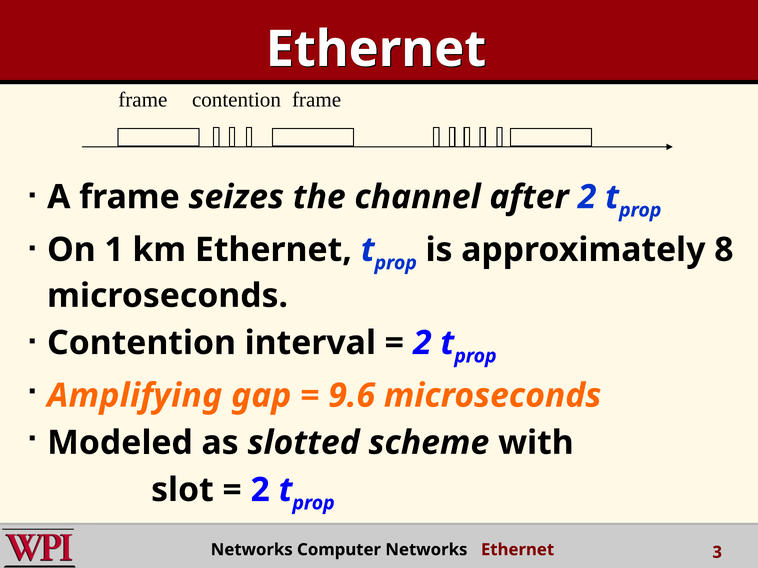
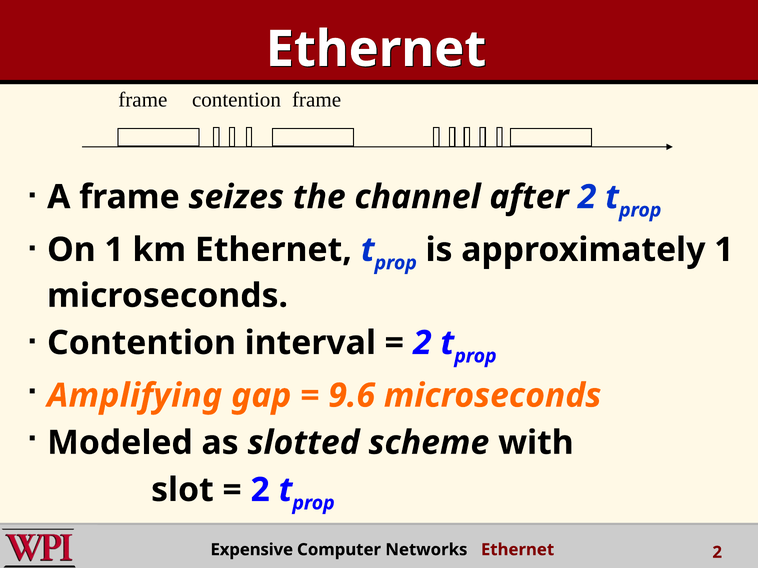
approximately 8: 8 -> 1 (724, 250)
Networks: Networks -> Expensive (252, 550)
Ethernet 3: 3 -> 2 (717, 553)
